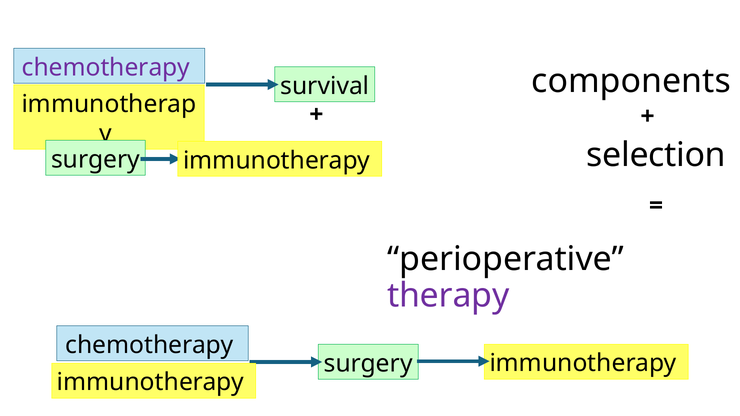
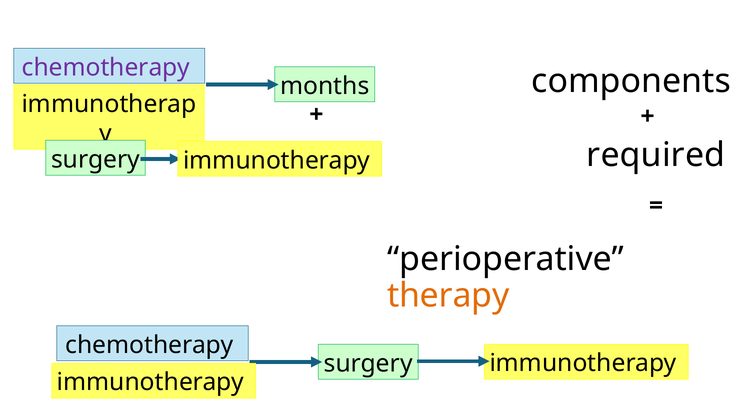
survival: survival -> months (325, 86)
selection: selection -> required (656, 155)
therapy colour: purple -> orange (448, 296)
